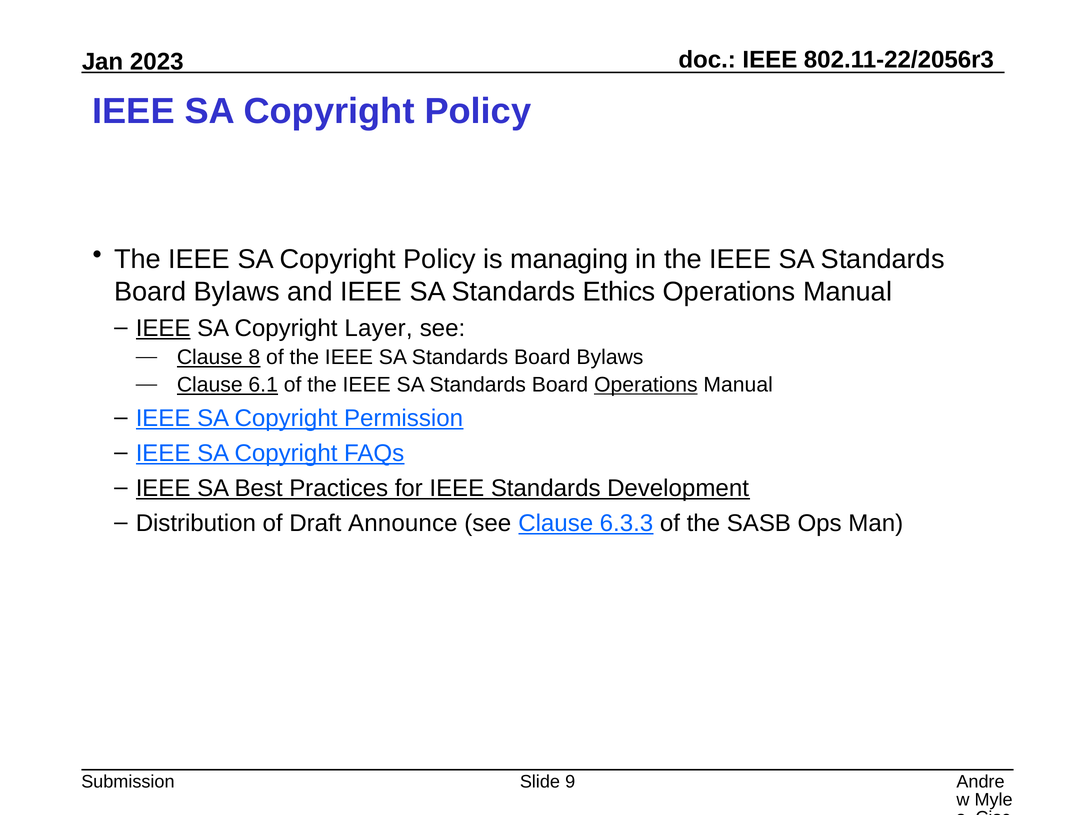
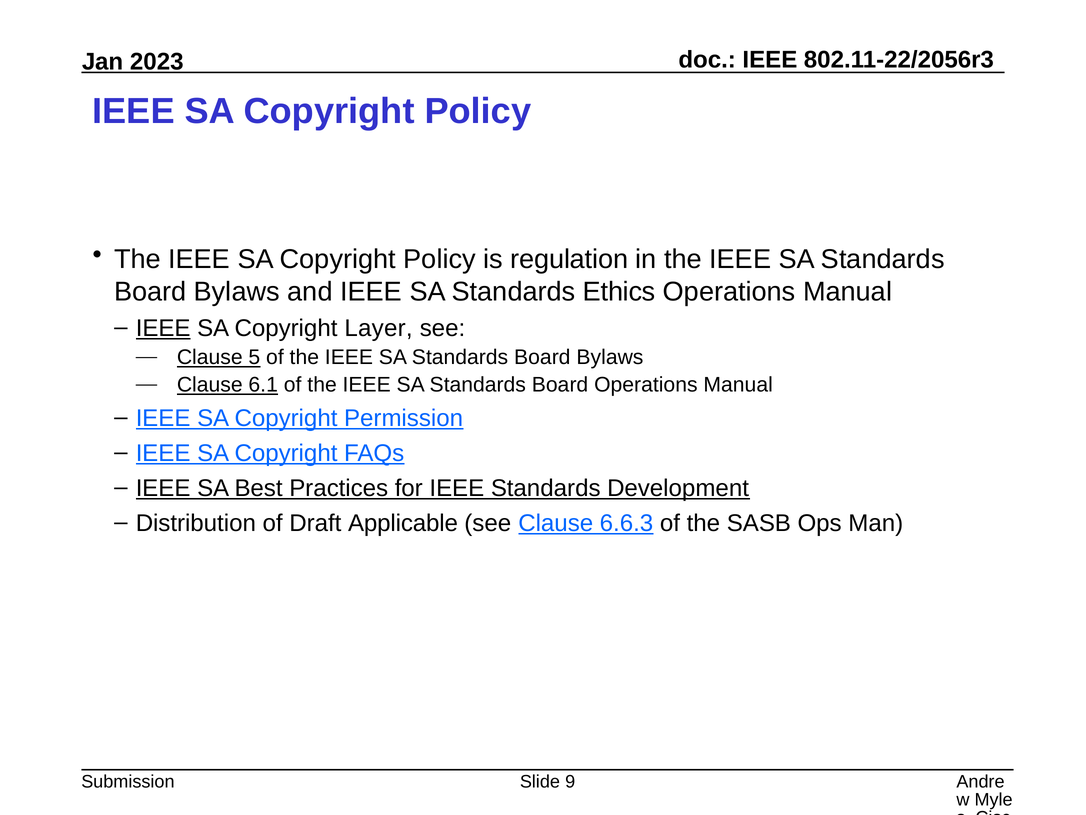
managing: managing -> regulation (569, 259)
8: 8 -> 5 (254, 357)
Operations underline: present -> none (646, 385)
Announce: Announce -> Applicable (403, 523)
6.3.3: 6.3.3 -> 6.6.3 (626, 523)
